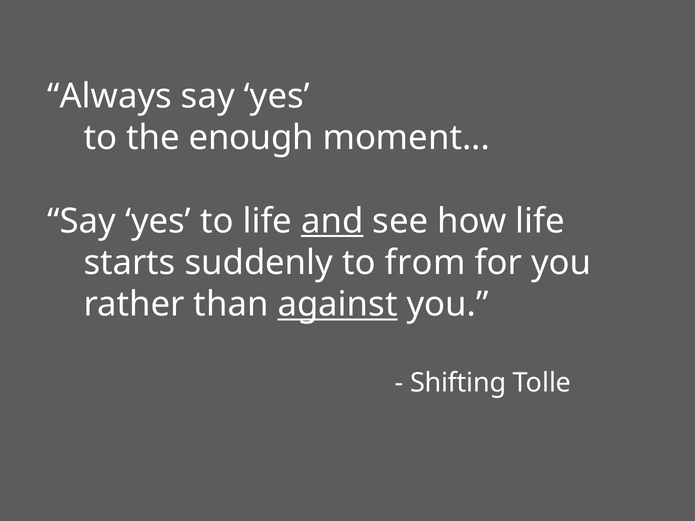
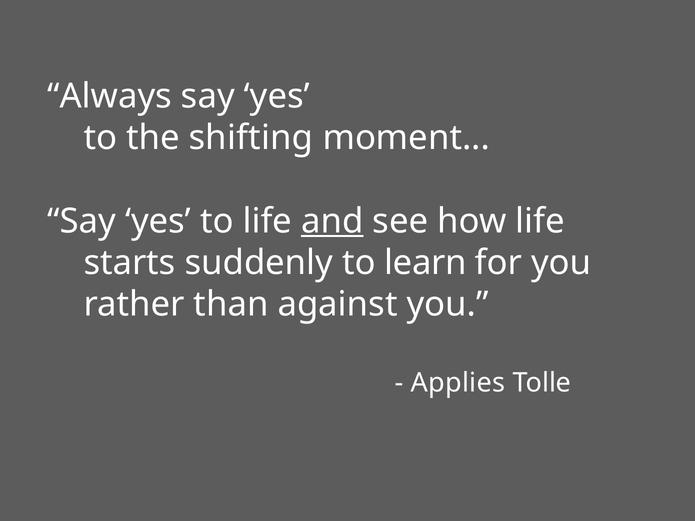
enough: enough -> shifting (251, 138)
from: from -> learn (426, 263)
against underline: present -> none (338, 305)
Shifting: Shifting -> Applies (458, 383)
